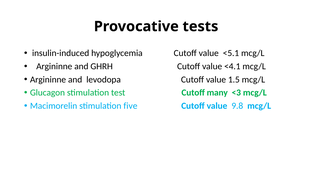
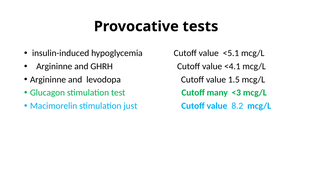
five: five -> just (130, 106)
9.8: 9.8 -> 8.2 (237, 106)
